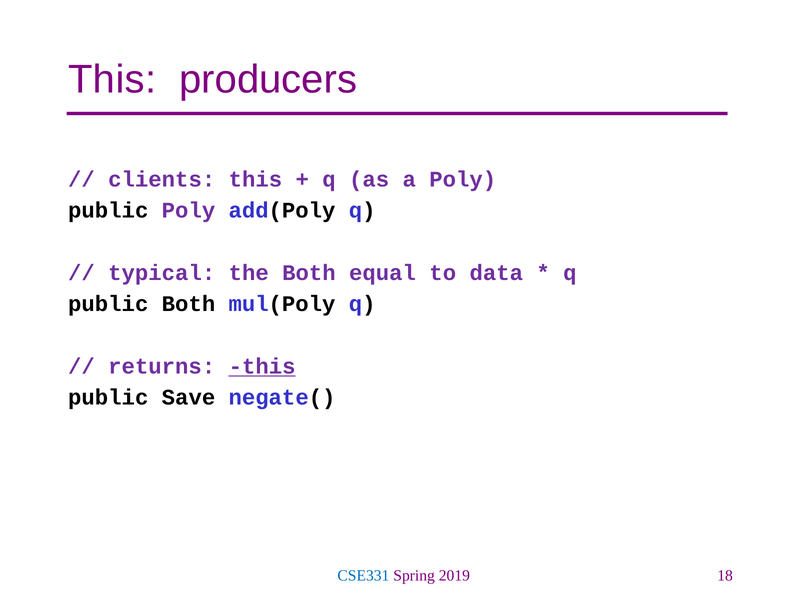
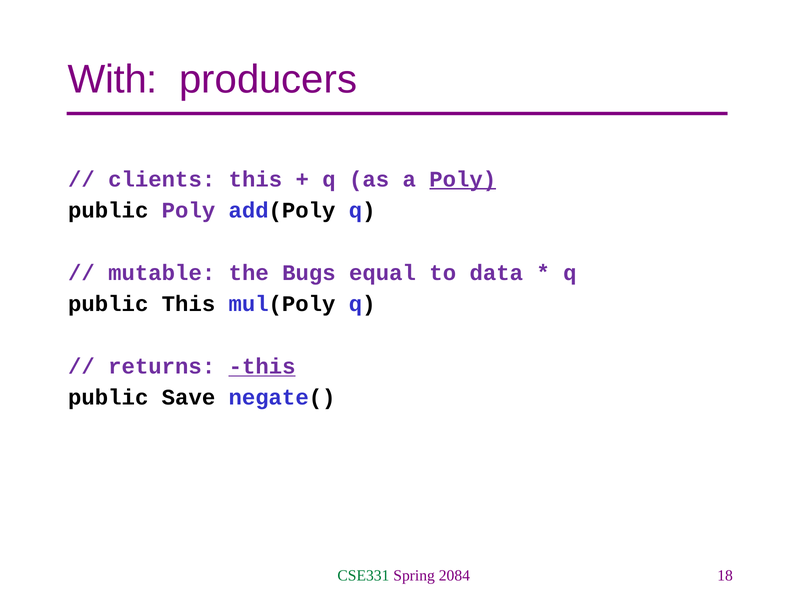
This: This -> With (113, 80)
Poly underline: none -> present (463, 179)
typical: typical -> mutable (162, 273)
the Both: Both -> Bugs (309, 273)
public Both: Both -> This (188, 304)
CSE331 colour: blue -> green (363, 575)
2019: 2019 -> 2084 (454, 575)
